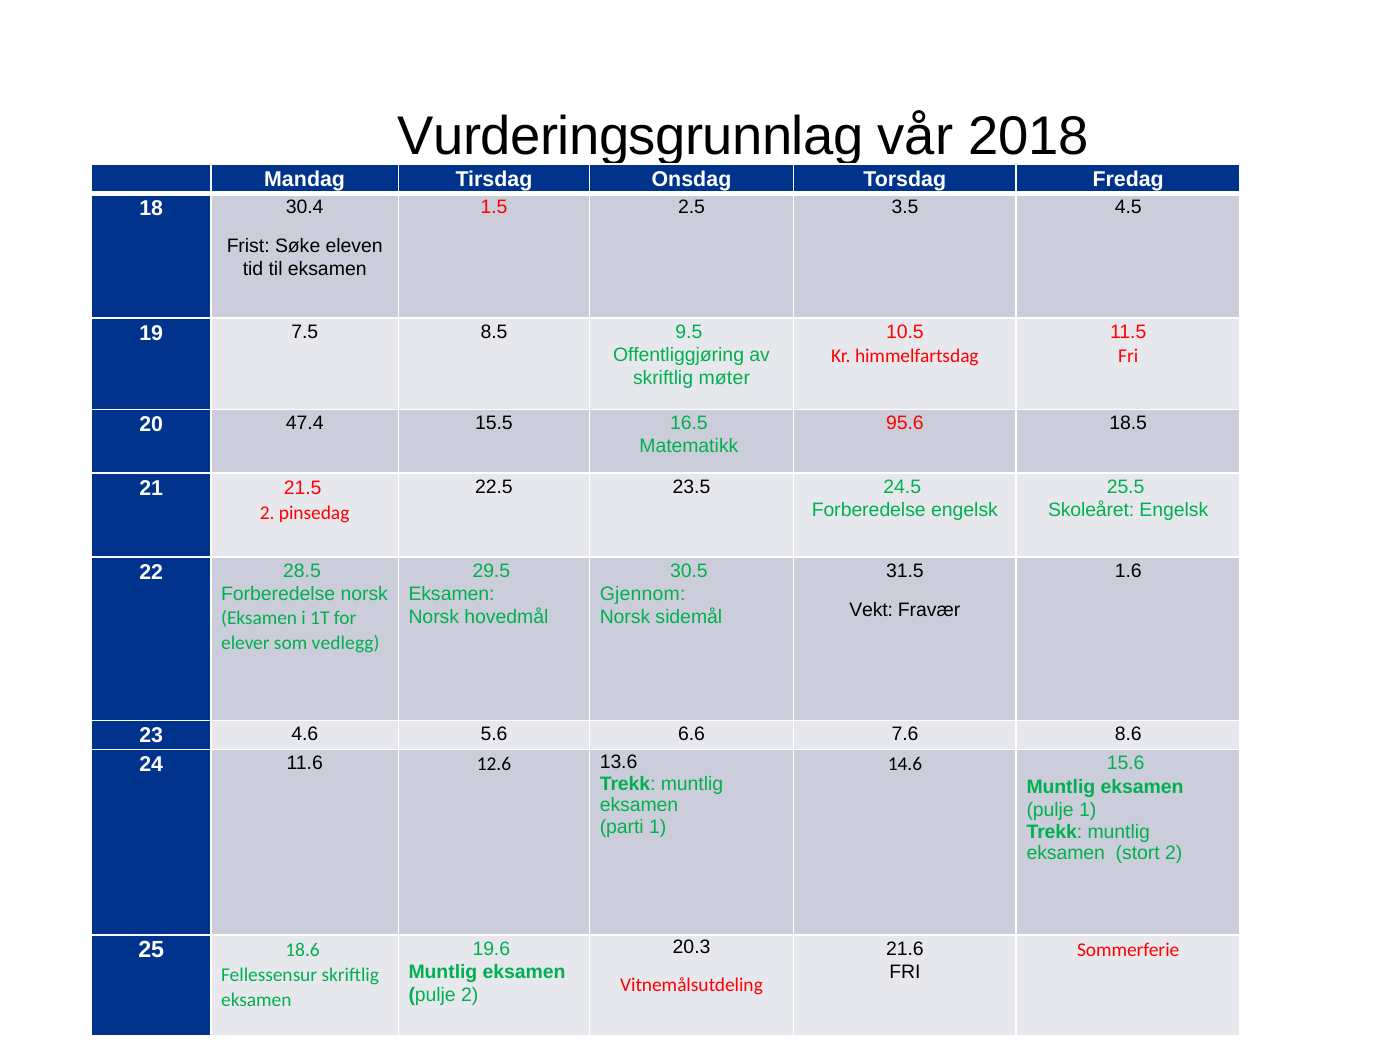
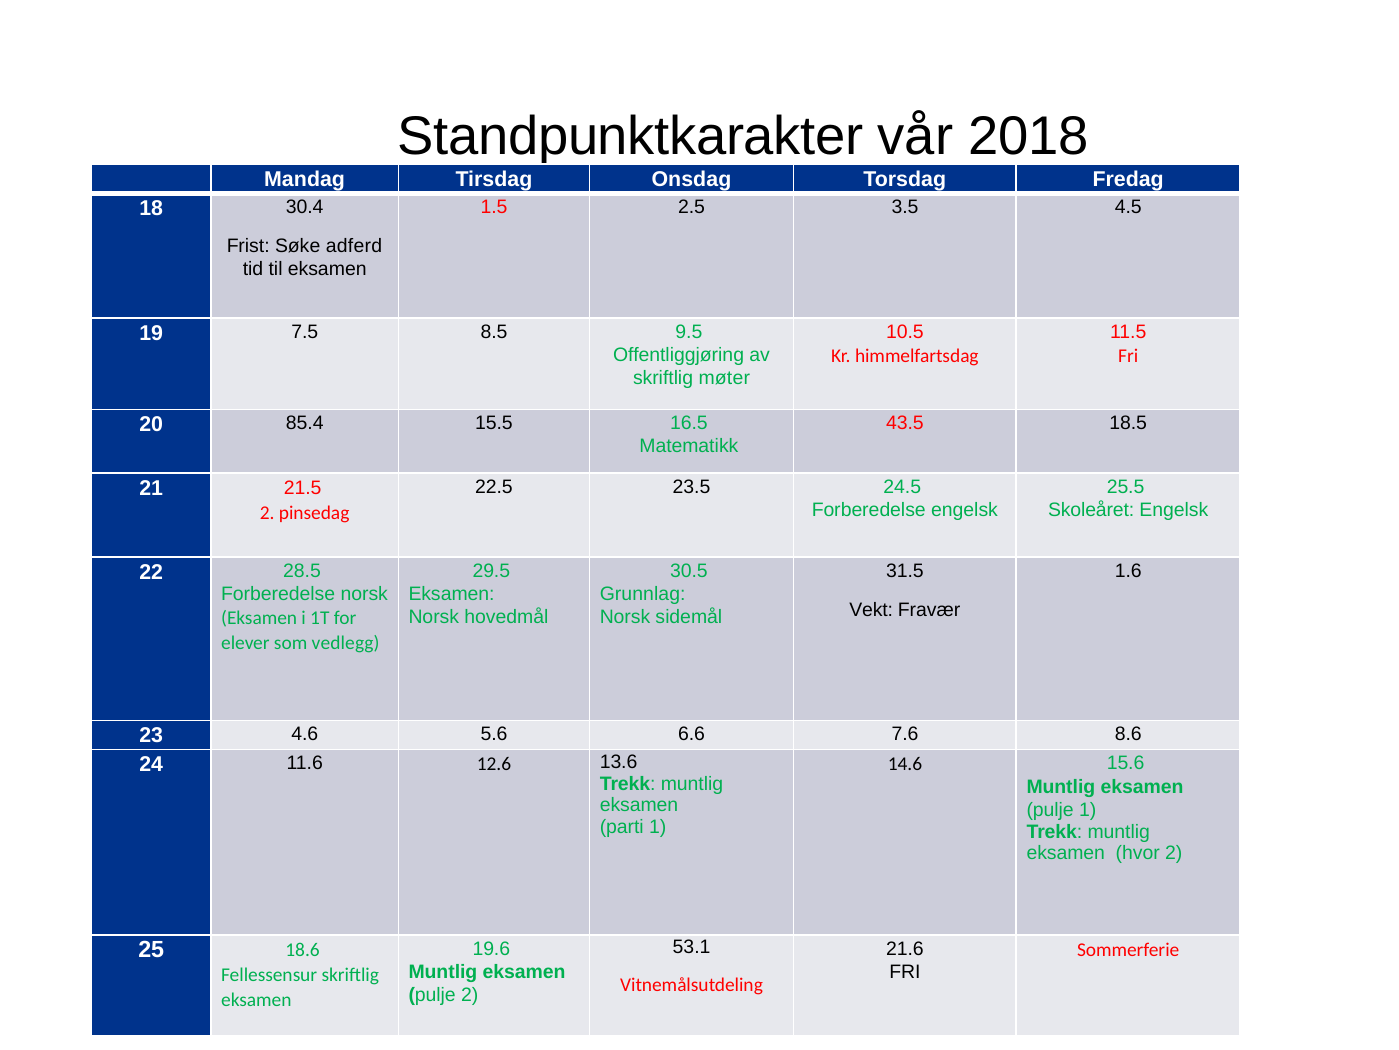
Vurderingsgrunnlag: Vurderingsgrunnlag -> Standpunktkarakter (631, 136)
eleven: eleven -> adferd (354, 246)
95.6: 95.6 -> 43.5 (905, 423)
47.4: 47.4 -> 85.4 (305, 423)
Gjennom: Gjennom -> Grunnlag (643, 594)
stort: stort -> hvor (1138, 853)
20.3: 20.3 -> 53.1 (692, 947)
